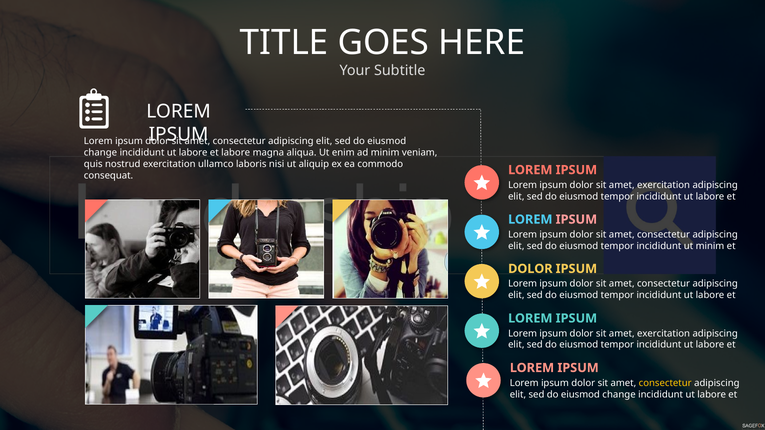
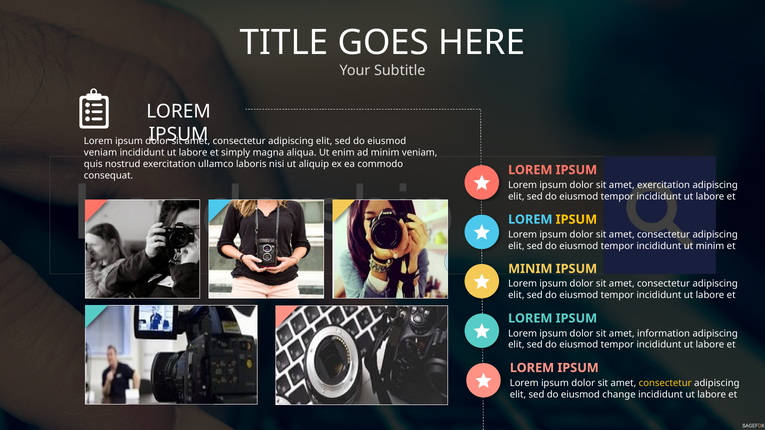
change: change -> veniam (100, 153)
et labore: labore -> simply (236, 153)
IPSUM colour: pink -> yellow (576, 220)
DOLOR: DOLOR -> MINIM (530, 269)
exercitation: exercitation -> information (664, 334)
